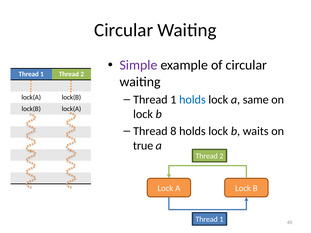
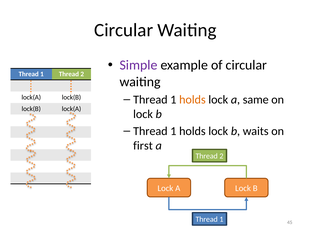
holds colour: blue -> orange (192, 100)
8: 8 -> 1 (173, 131)
true: true -> first (143, 146)
